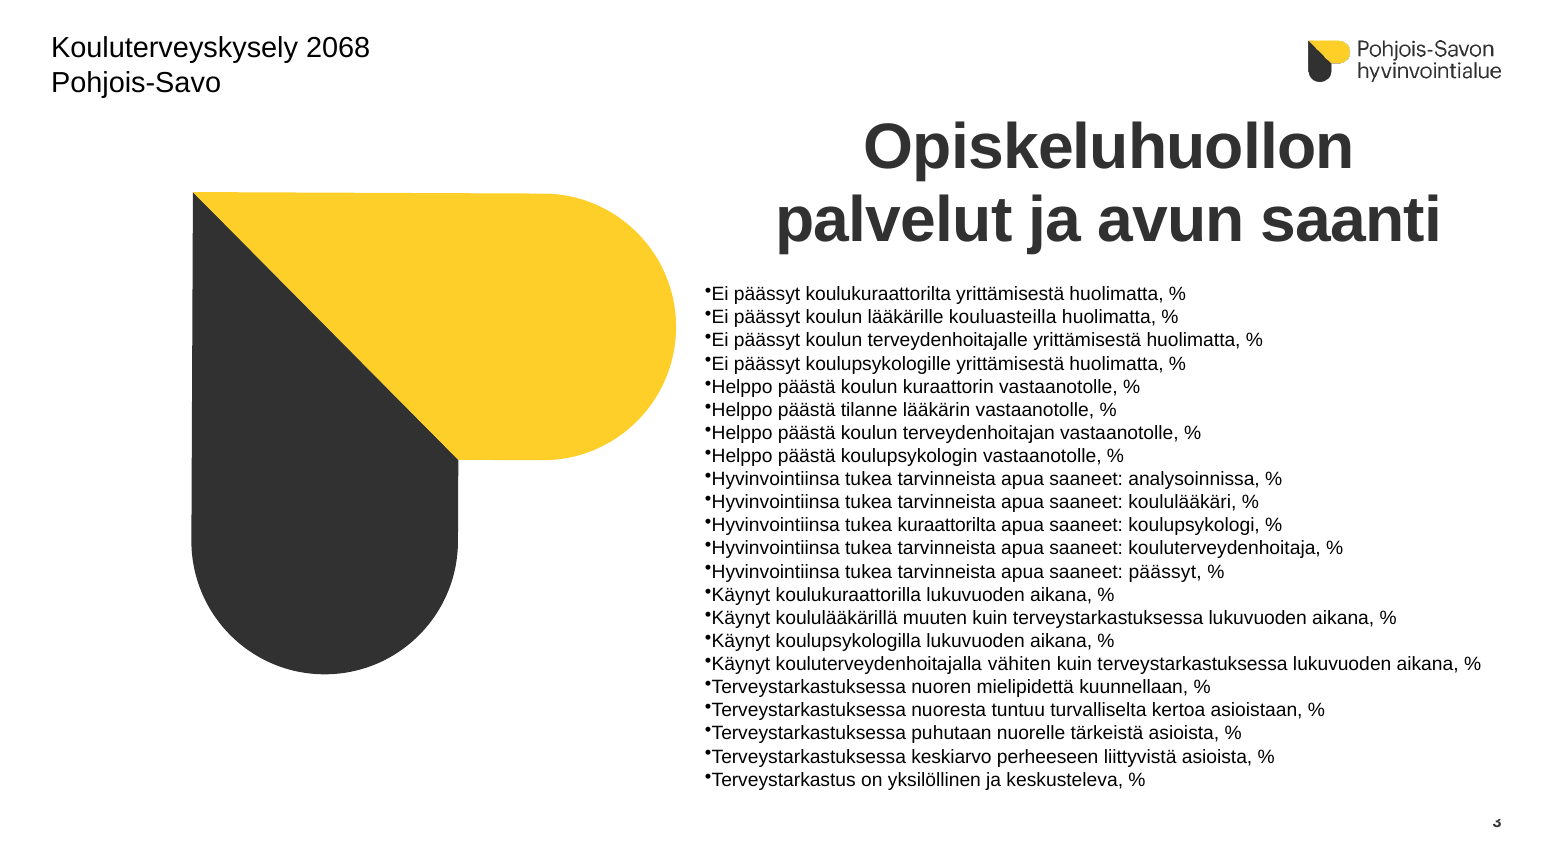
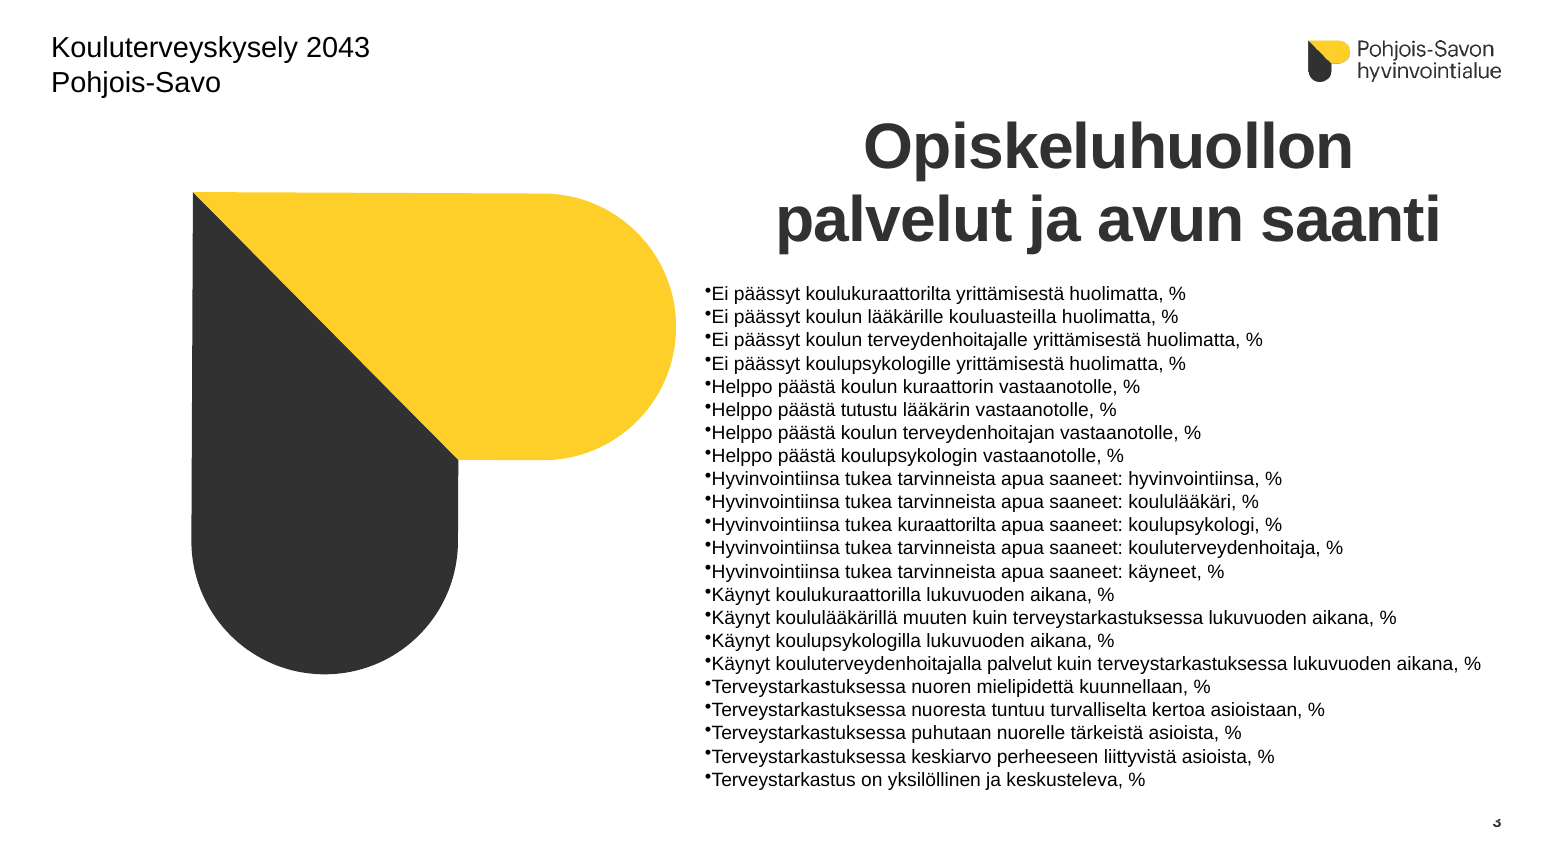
2068: 2068 -> 2043 (338, 48)
tilanne: tilanne -> tutustu (869, 410)
saaneet analysoinnissa: analysoinnissa -> hyvinvointiinsa (1194, 479)
saaneet päässyt: päässyt -> käyneet (1165, 572)
kouluterveydenhoitajalla vähiten: vähiten -> palvelut (1020, 664)
